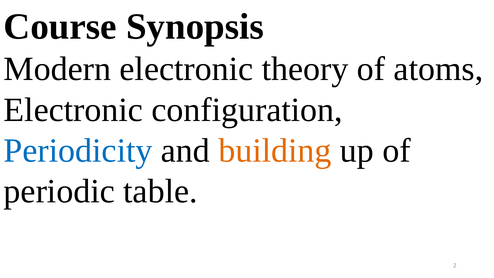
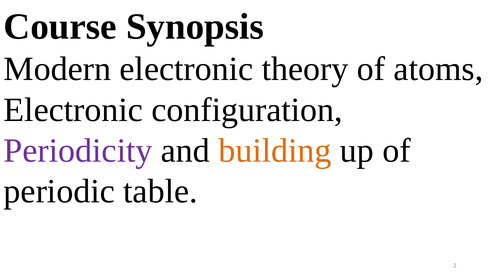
Periodicity colour: blue -> purple (78, 151)
